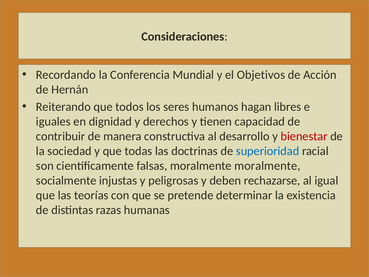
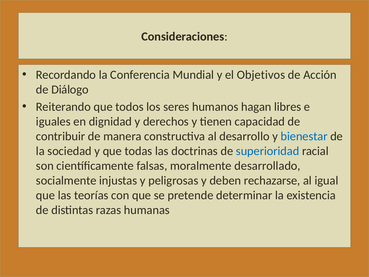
Hernán: Hernán -> Diálogo (70, 89)
bienestar colour: red -> blue (304, 136)
moralmente moralmente: moralmente -> desarrollado (267, 166)
